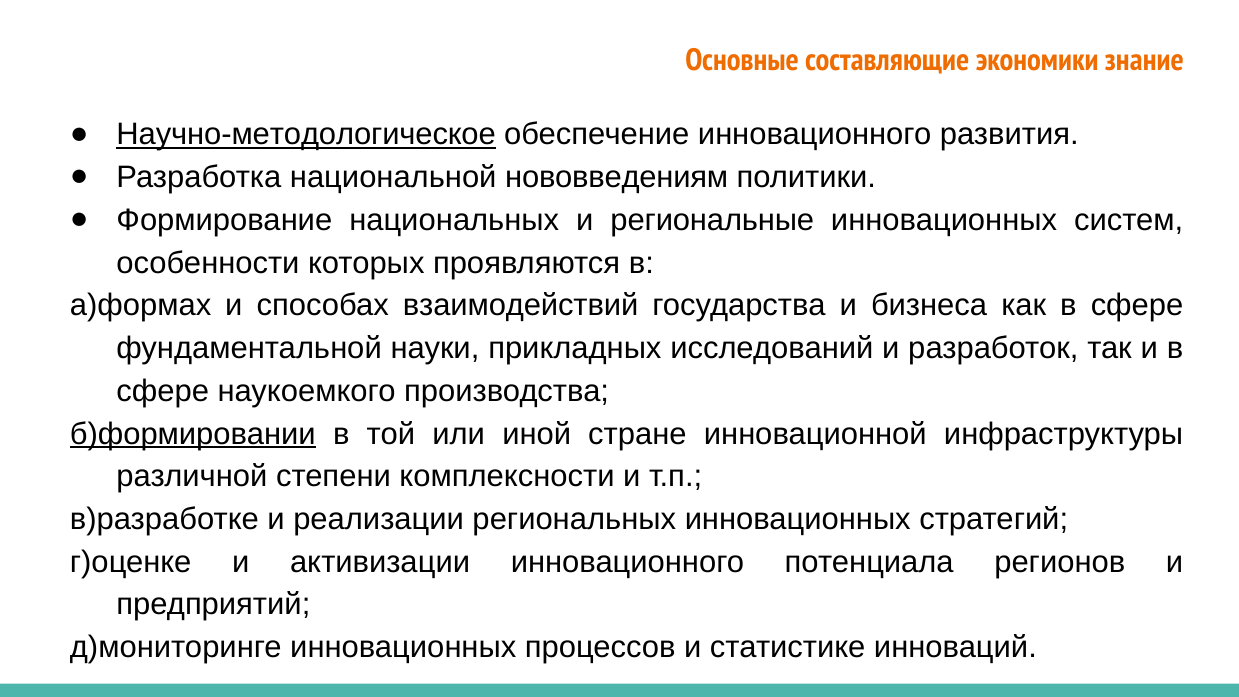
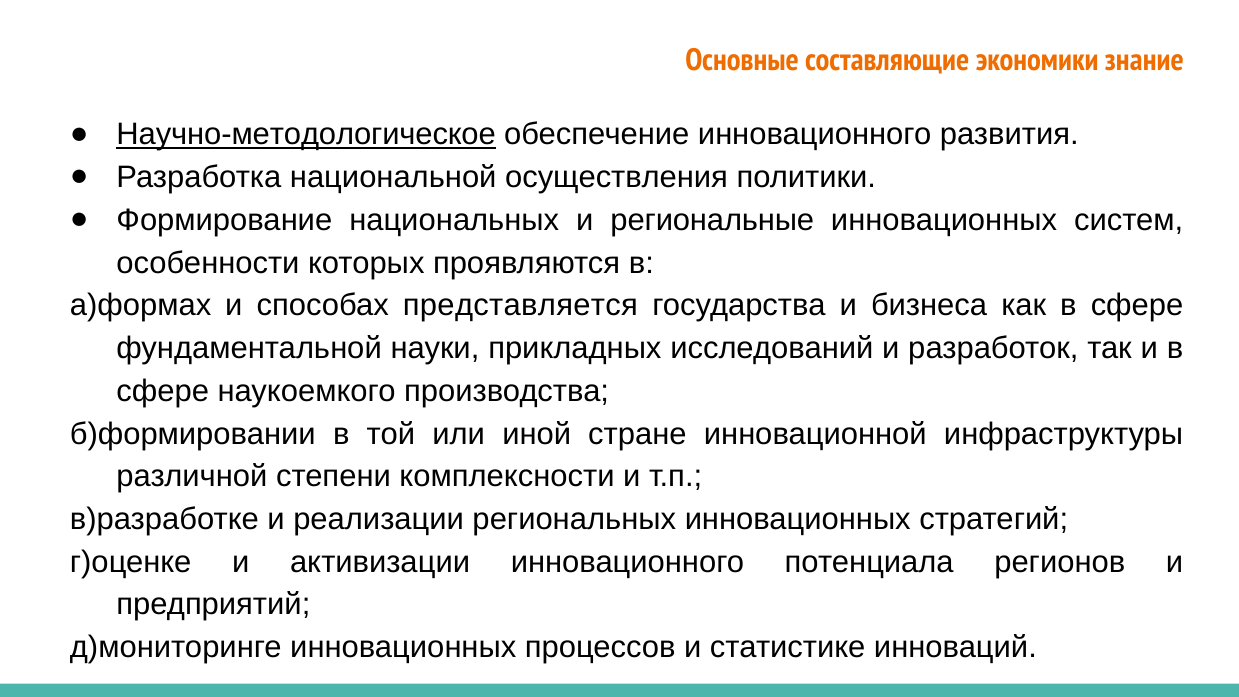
нововведениям: нововведениям -> осуществления (617, 177)
взаимодействий: взаимодействий -> представляется (520, 306)
б)формировании underline: present -> none (193, 434)
